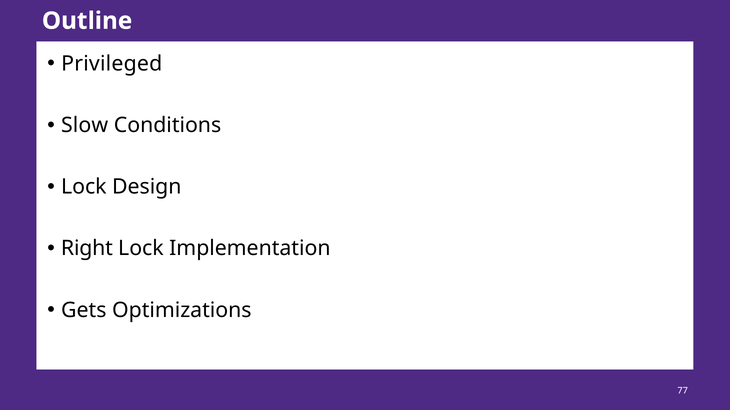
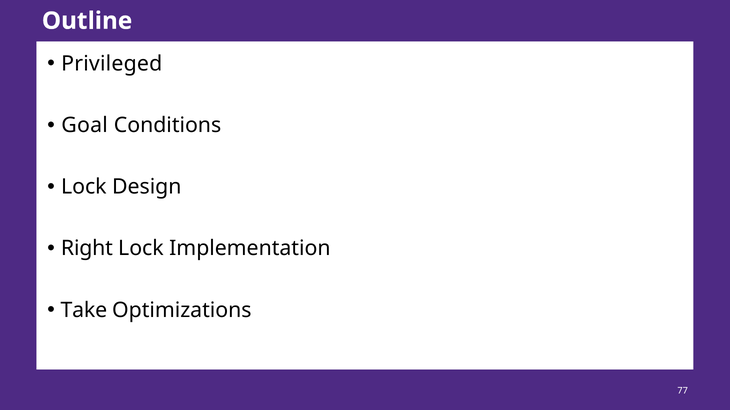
Slow: Slow -> Goal (85, 126)
Gets: Gets -> Take (84, 311)
